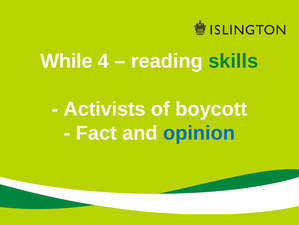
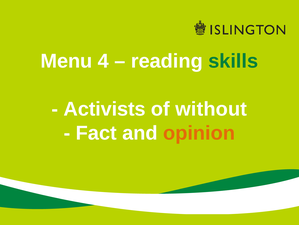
While: While -> Menu (66, 61)
boycott: boycott -> without (211, 109)
opinion colour: blue -> orange (199, 133)
